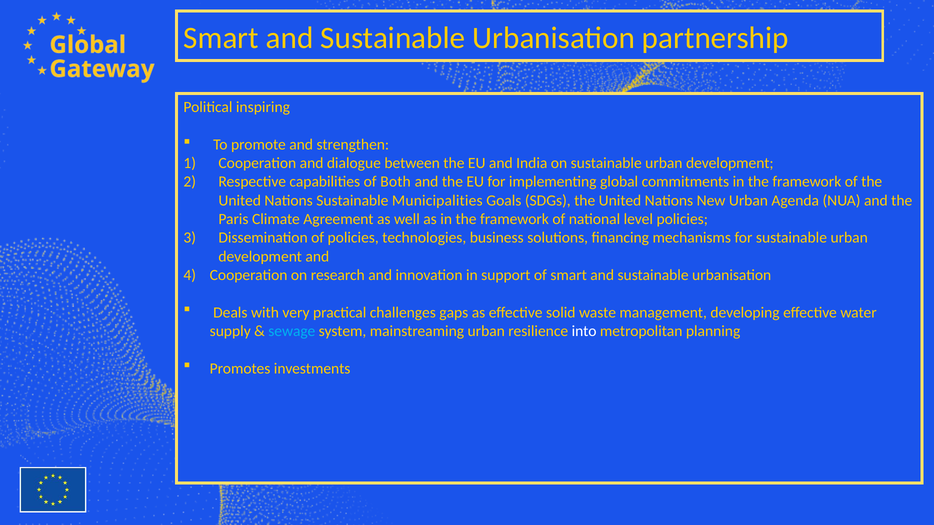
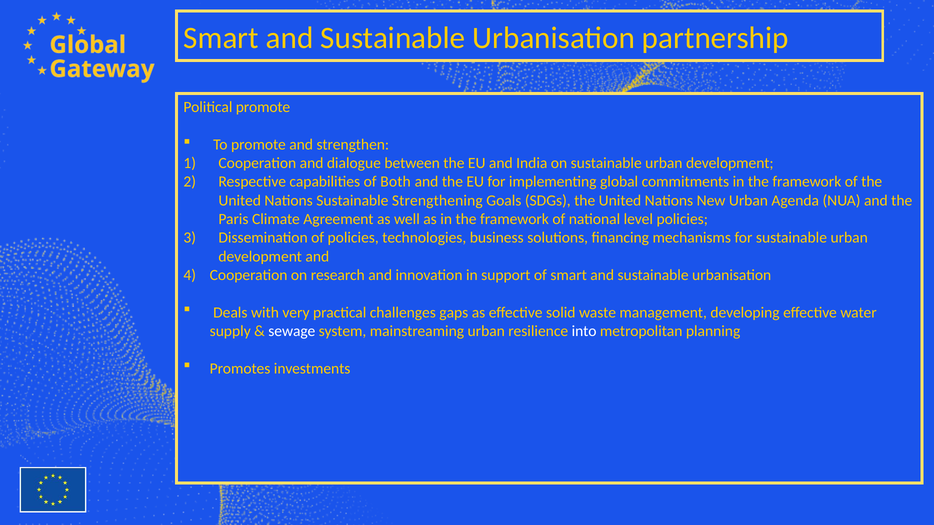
Political inspiring: inspiring -> promote (263, 107)
Municipalities: Municipalities -> Strengthening (437, 201)
sewage colour: light blue -> white (292, 331)
